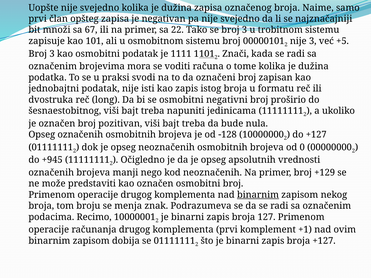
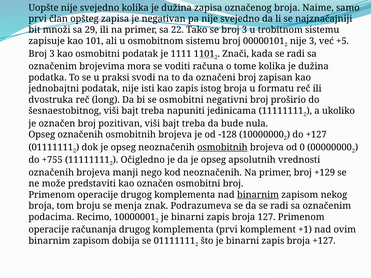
67: 67 -> 29 (91, 30)
osmobitnih underline: none -> present (222, 147)
+945: +945 -> +755 (52, 160)
